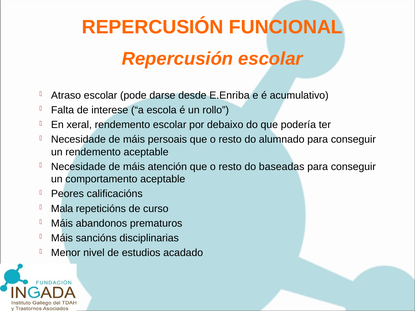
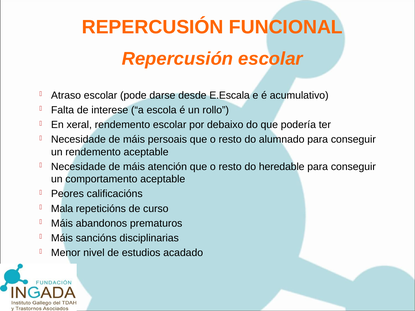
E.Enriba: E.Enriba -> E.Escala (230, 95)
baseadas: baseadas -> heredable (282, 167)
